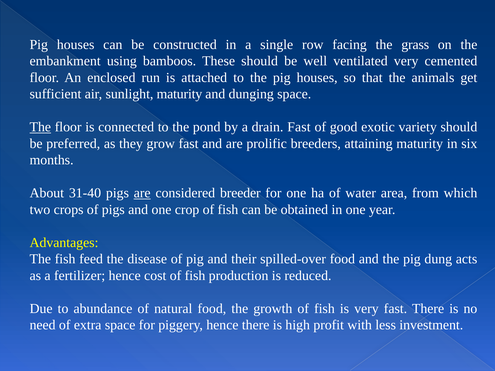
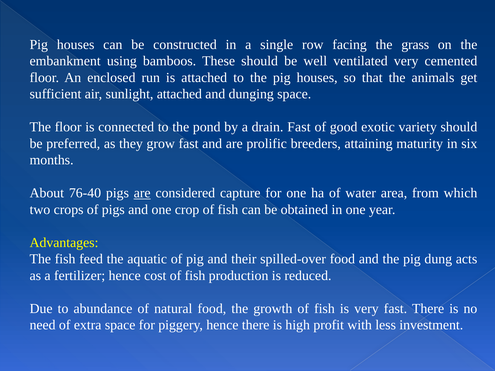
sunlight maturity: maturity -> attached (179, 94)
The underline: present -> none (40, 127)
31-40: 31-40 -> 76-40 (85, 193)
breeder: breeder -> capture (240, 193)
disease: disease -> aquatic (147, 259)
